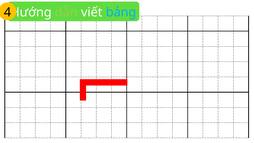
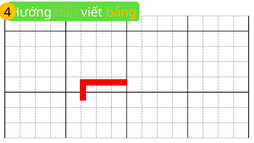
bảng colour: light blue -> yellow (121, 12)
